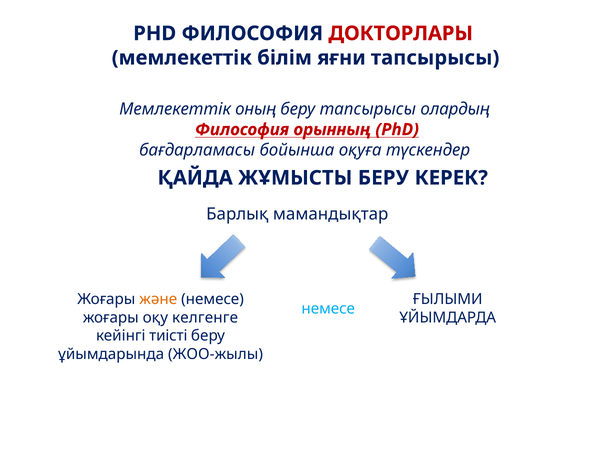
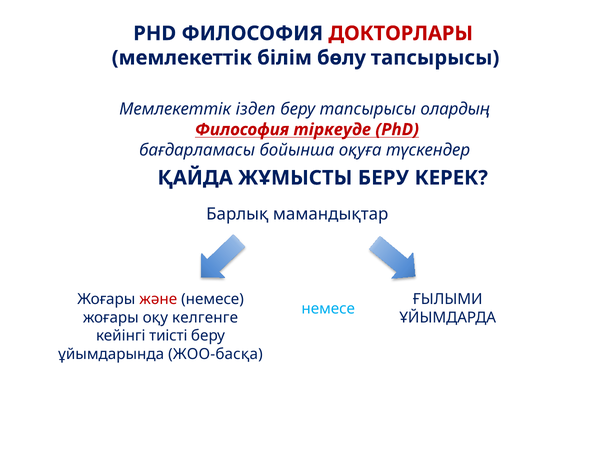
яғни: яғни -> бөлу (341, 58)
оның: оның -> іздеп (256, 109)
орынның: орынның -> тіркеуде (332, 130)
және colour: orange -> red (158, 299)
ЖОО-жылы: ЖОО-жылы -> ЖОО-басқа (215, 354)
